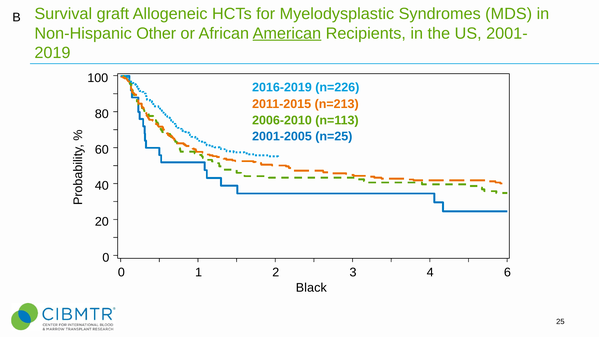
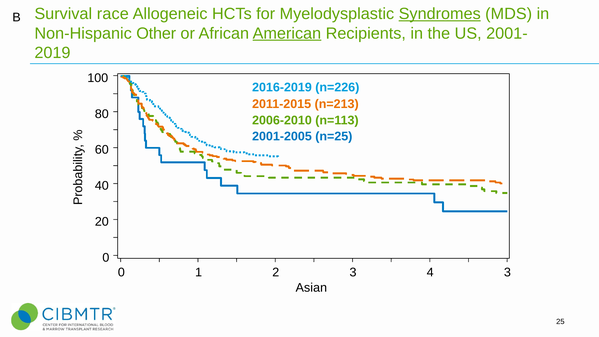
graft: graft -> race (113, 14)
Syndromes underline: none -> present (440, 14)
2 6: 6 -> 3 (507, 272)
Black: Black -> Asian (311, 288)
